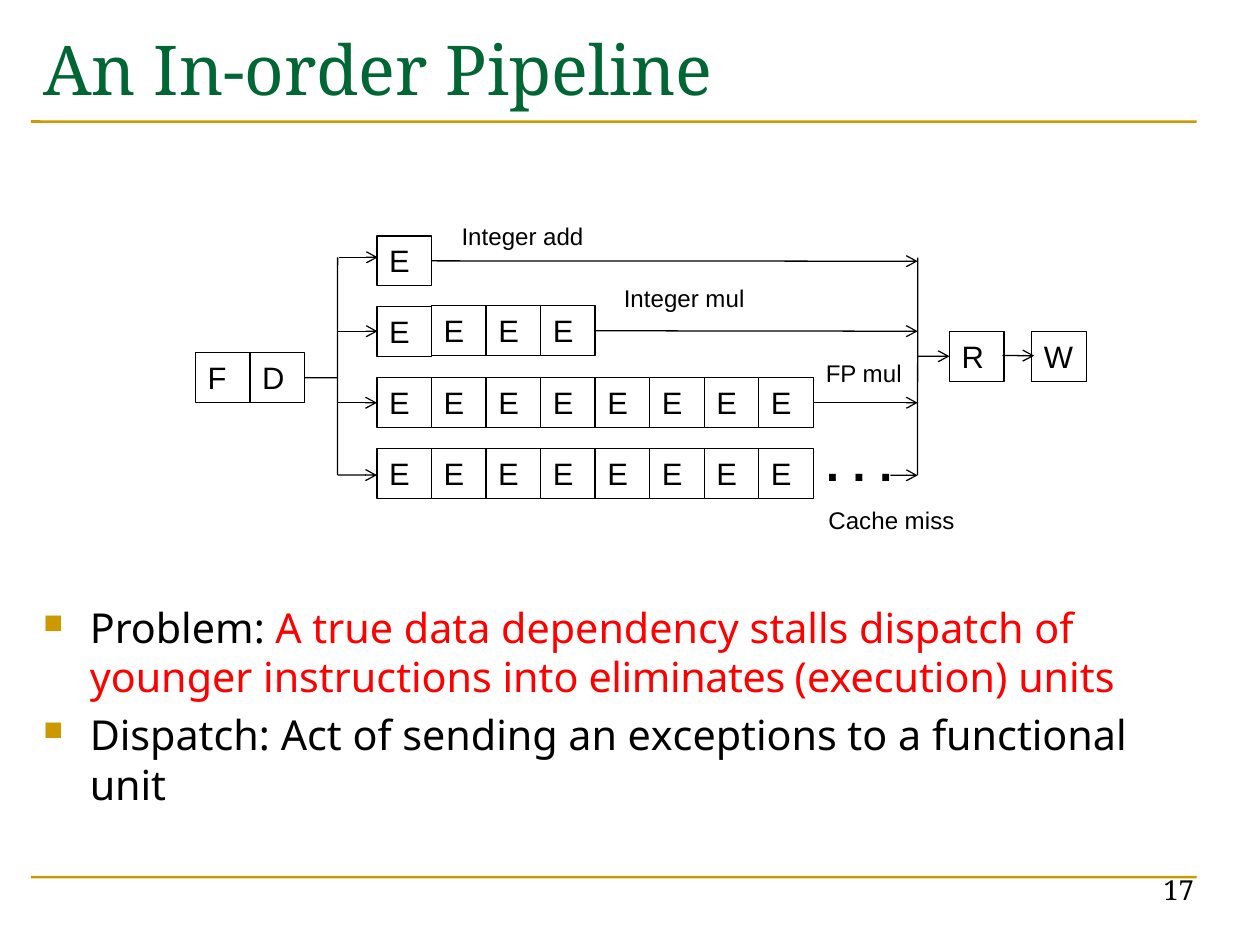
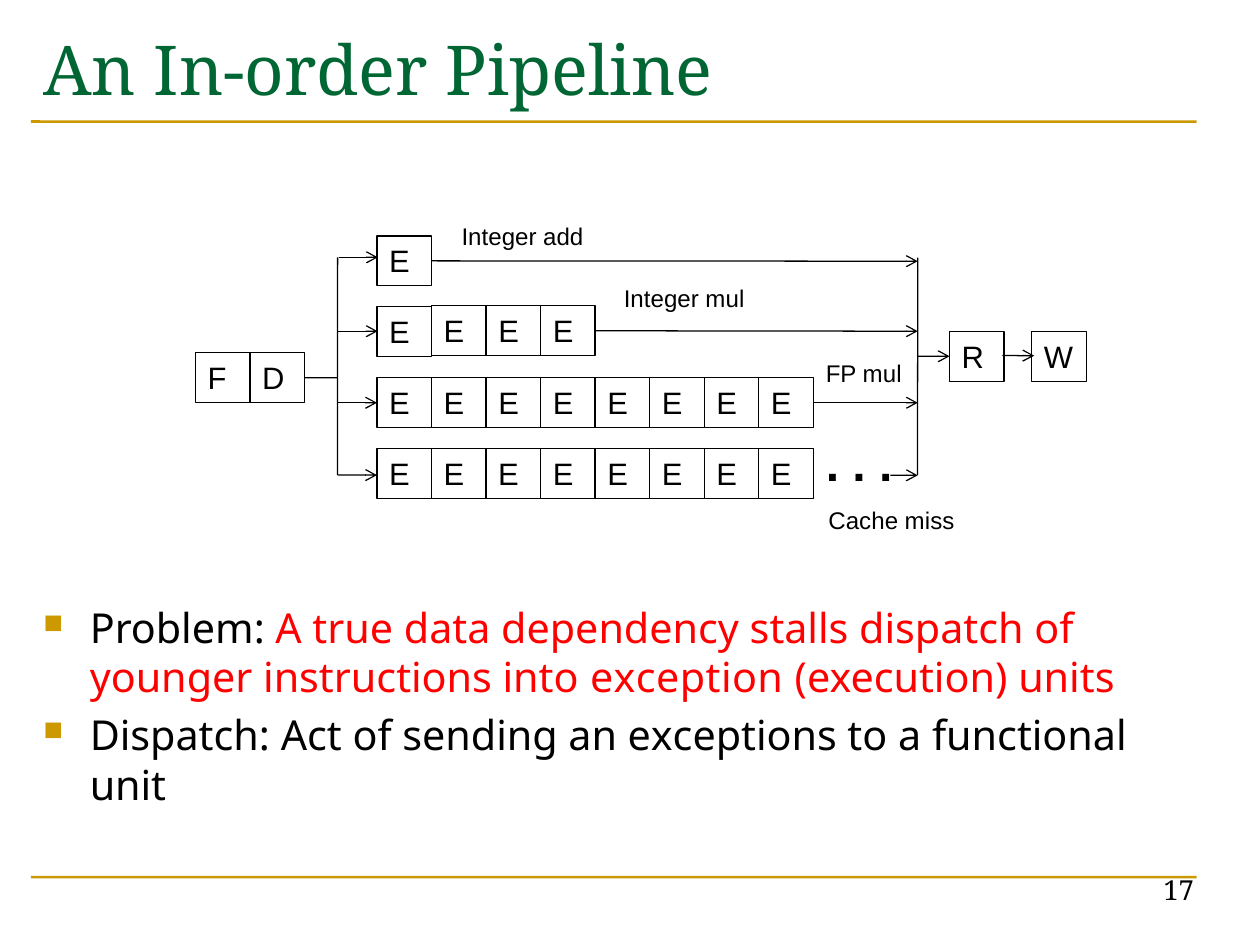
eliminates: eliminates -> exception (687, 680)
